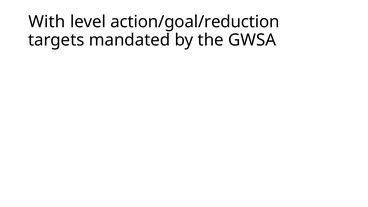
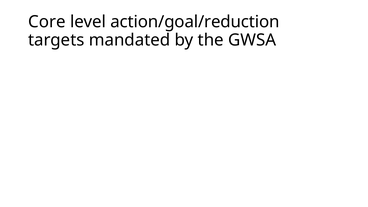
With: With -> Core (47, 22)
